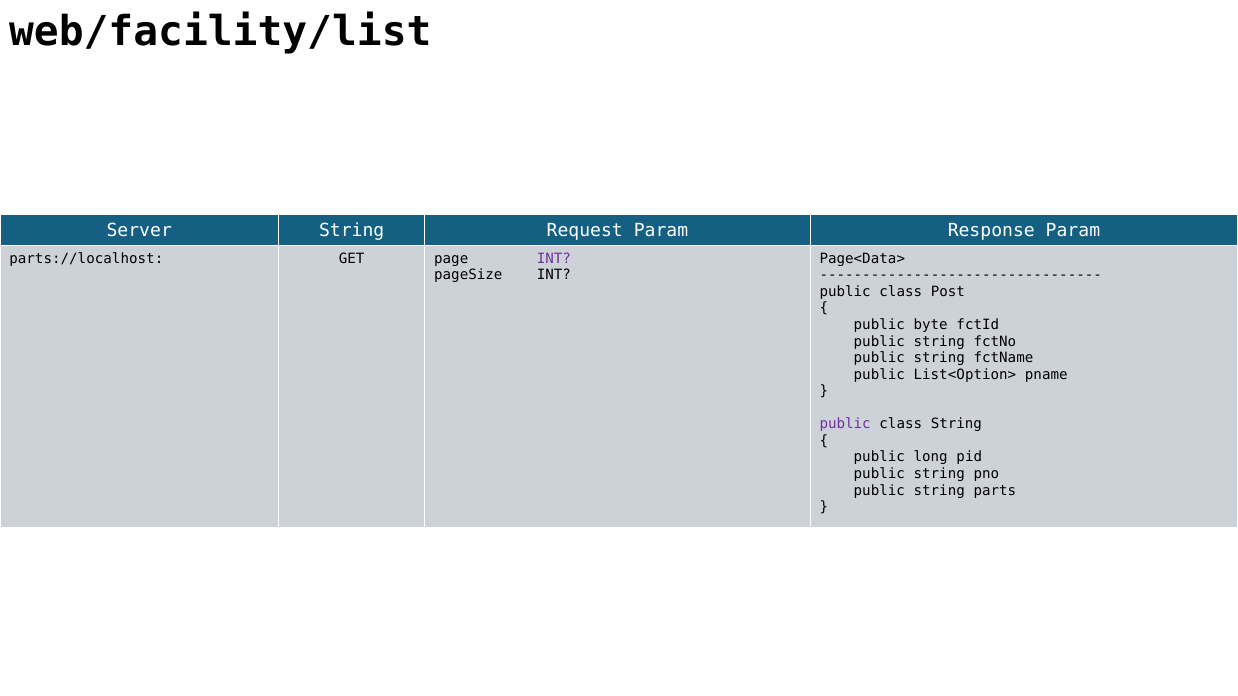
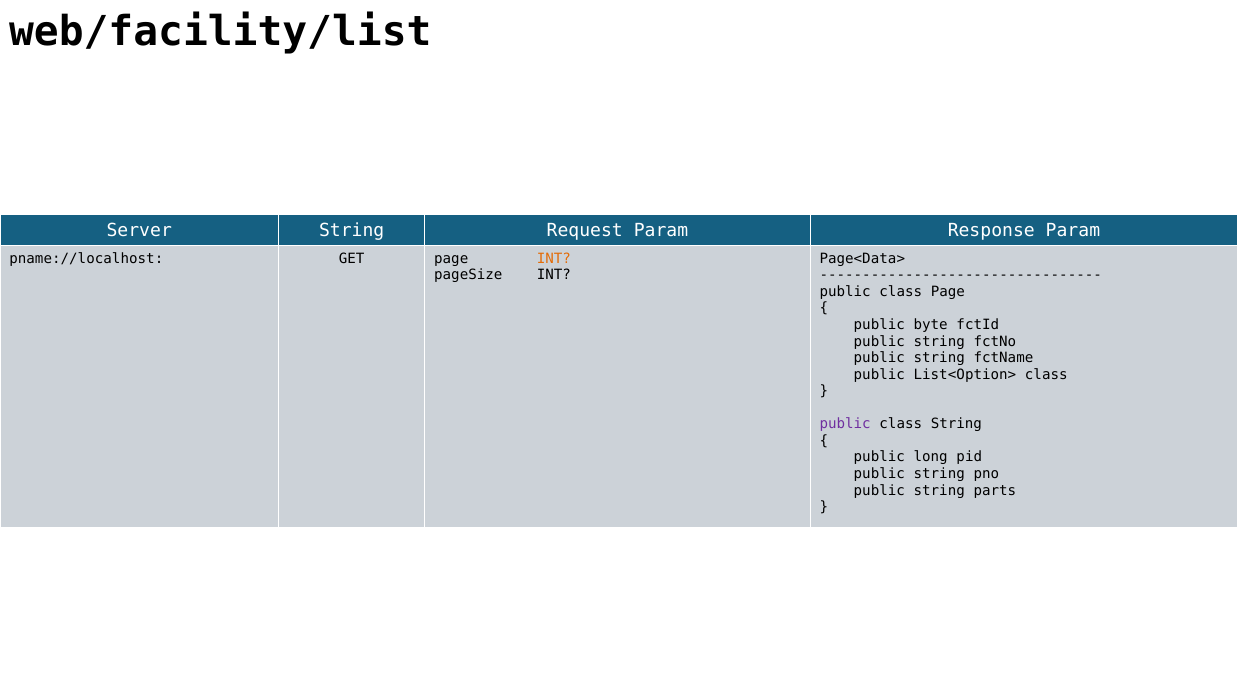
parts://localhost: parts://localhost -> pname://localhost (86, 259)
INT colour: purple -> orange (554, 259)
class Post: Post -> Page (948, 292)
List<Option> pname: pname -> class (1046, 375)
